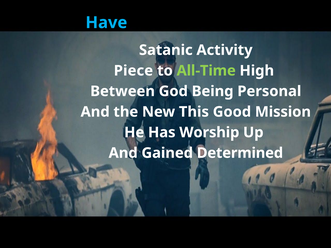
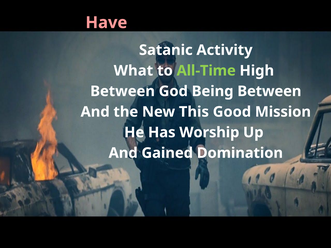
Have colour: light blue -> pink (106, 23)
Piece: Piece -> What (133, 71)
Being Personal: Personal -> Between (269, 91)
Determined: Determined -> Domination (240, 153)
